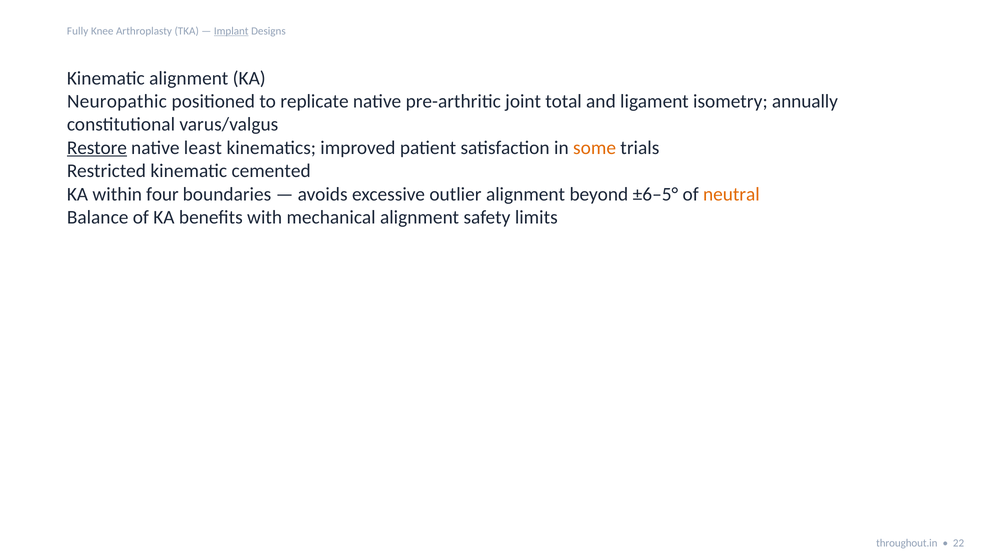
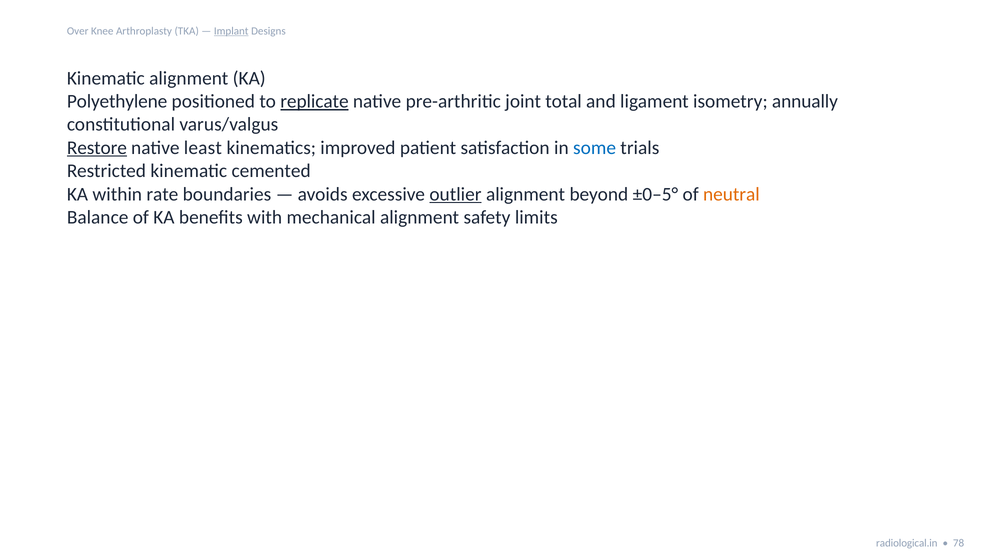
Fully: Fully -> Over (78, 31)
Neuropathic: Neuropathic -> Polyethylene (117, 101)
replicate underline: none -> present (314, 101)
some colour: orange -> blue (595, 148)
four: four -> rate (162, 194)
outlier underline: none -> present (455, 194)
±6–5°: ±6–5° -> ±0–5° (655, 194)
throughout.in: throughout.in -> radiological.in (907, 543)
22: 22 -> 78 (959, 543)
